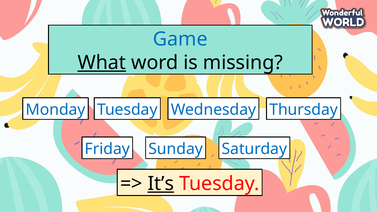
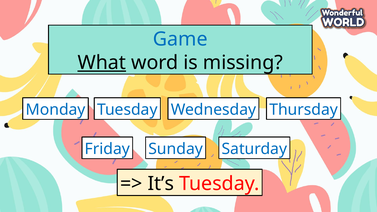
It’s underline: present -> none (161, 184)
